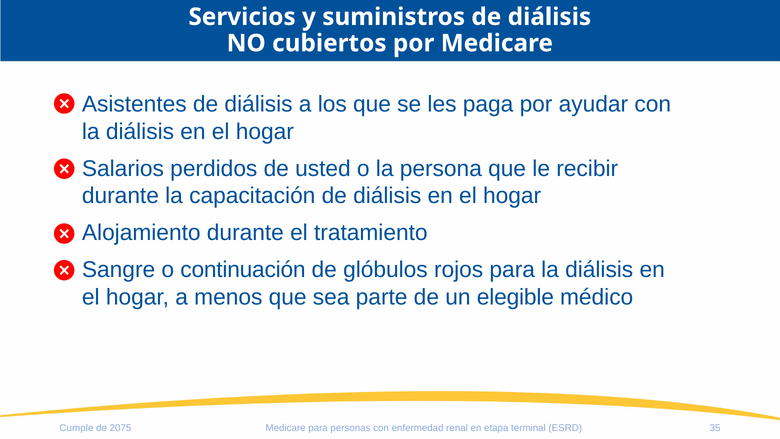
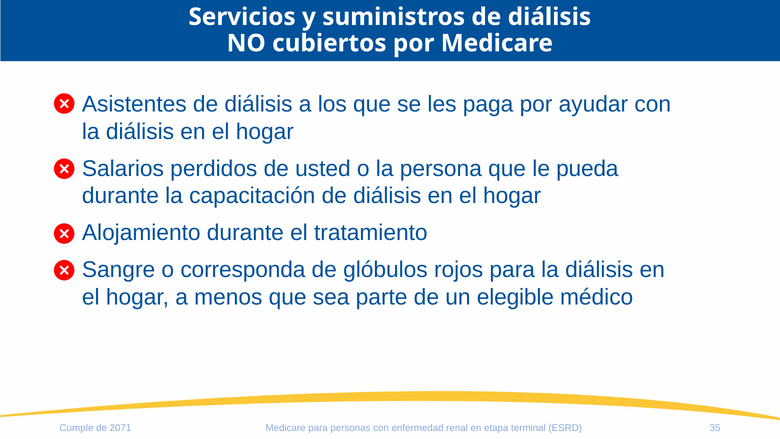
recibir: recibir -> pueda (587, 168)
continuación: continuación -> corresponda (243, 270)
2075: 2075 -> 2071 (121, 428)
